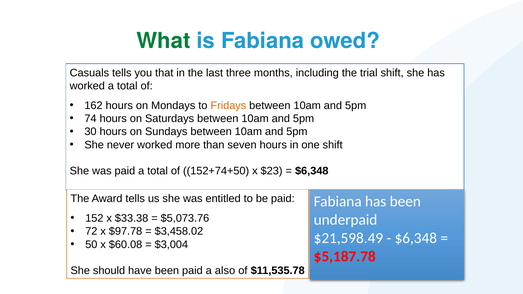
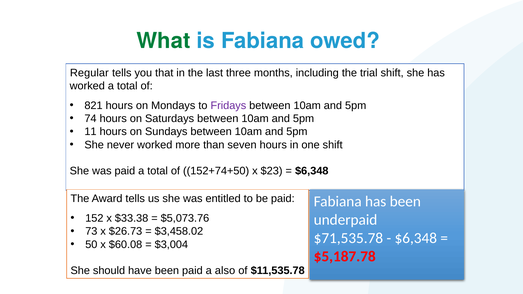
Casuals: Casuals -> Regular (89, 73)
162: 162 -> 821 (94, 106)
Fridays colour: orange -> purple (228, 106)
30: 30 -> 11 (90, 132)
72: 72 -> 73 (91, 232)
$97.78: $97.78 -> $26.73 (126, 232)
$21,598.49: $21,598.49 -> $71,535.78 (348, 238)
